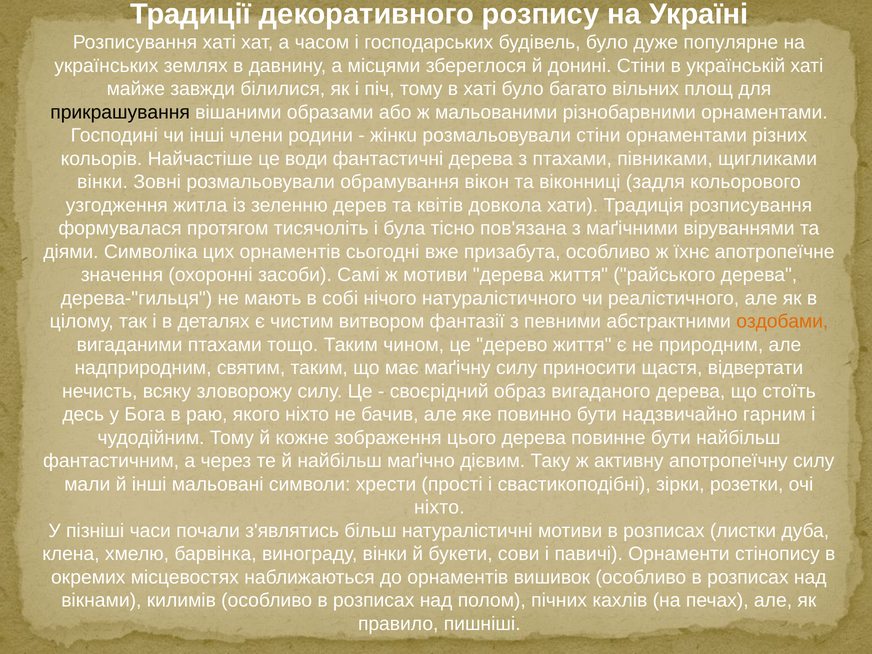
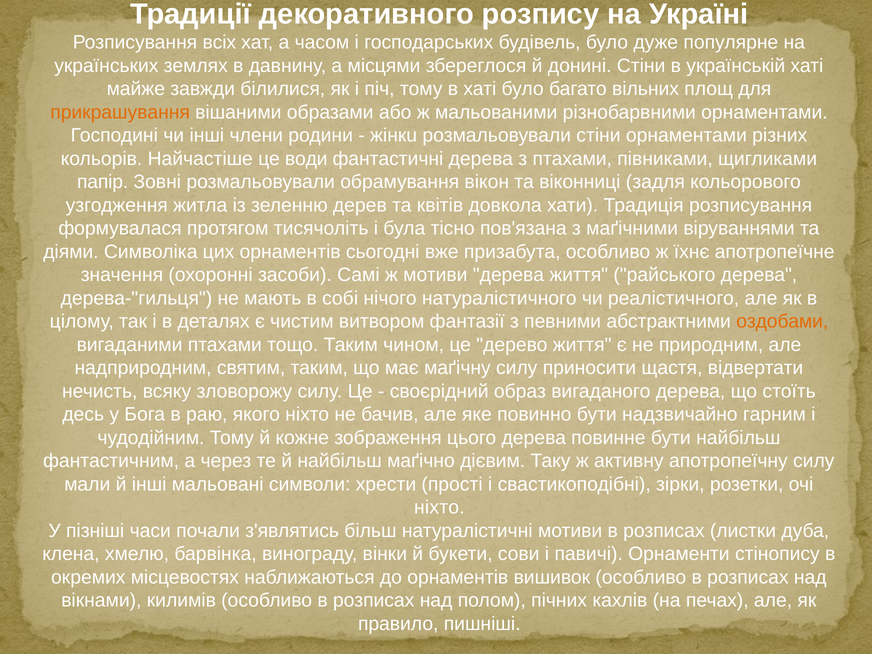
Розписування хаті: хаті -> всіх (219, 43)
прикрашування colour: black -> orange (120, 112)
вінки: вінки -> папір (103, 182)
